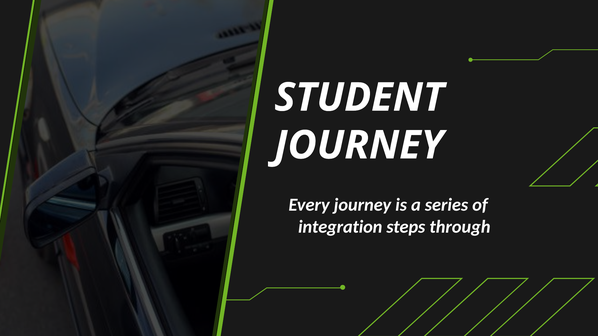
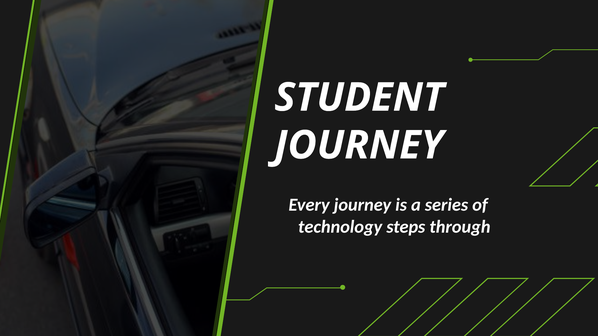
integration: integration -> technology (340, 227)
